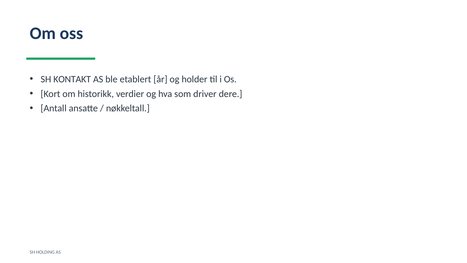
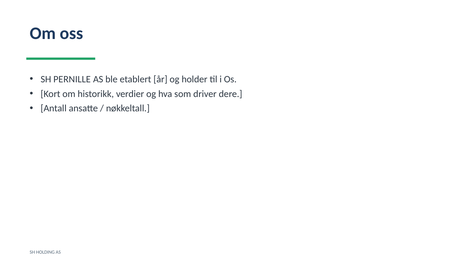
KONTAKT: KONTAKT -> PERNILLE (72, 79)
